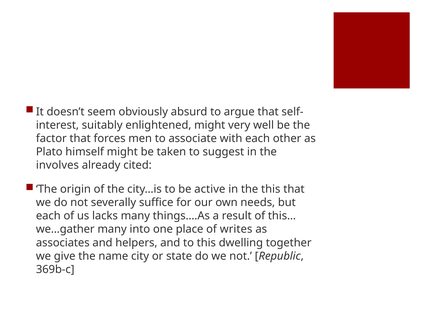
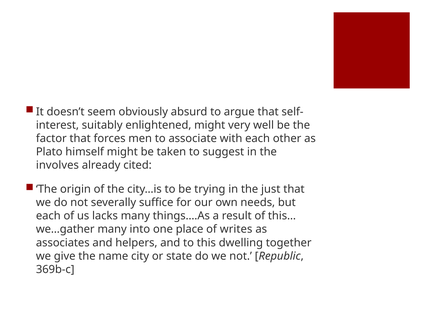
active: active -> trying (210, 189)
the this: this -> just (271, 189)
